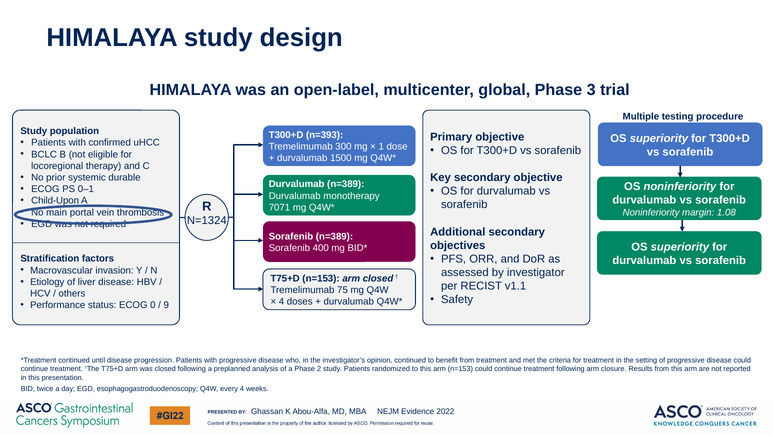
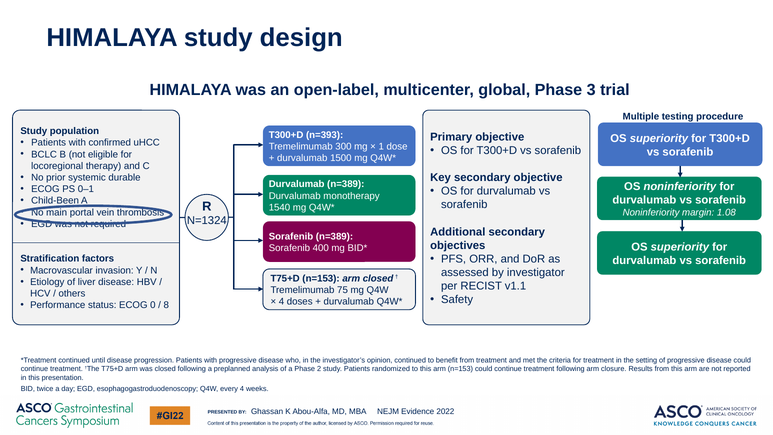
Child-Upon: Child-Upon -> Child-Been (55, 201)
7071: 7071 -> 1540 (279, 207)
9: 9 -> 8 (166, 305)
